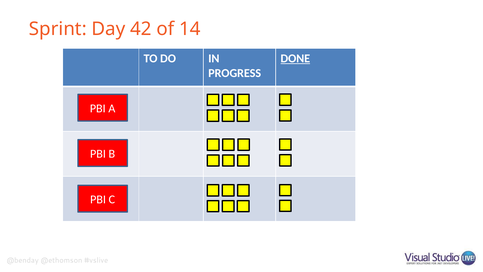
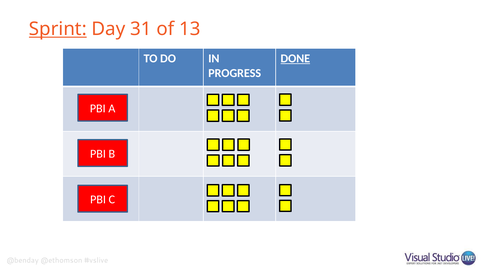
Sprint underline: none -> present (58, 29)
42: 42 -> 31 (141, 29)
14: 14 -> 13 (190, 29)
